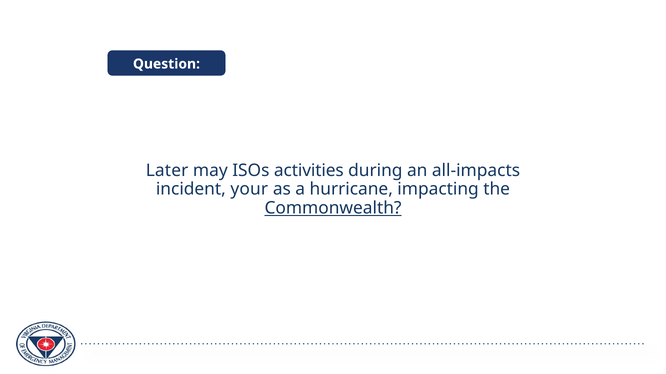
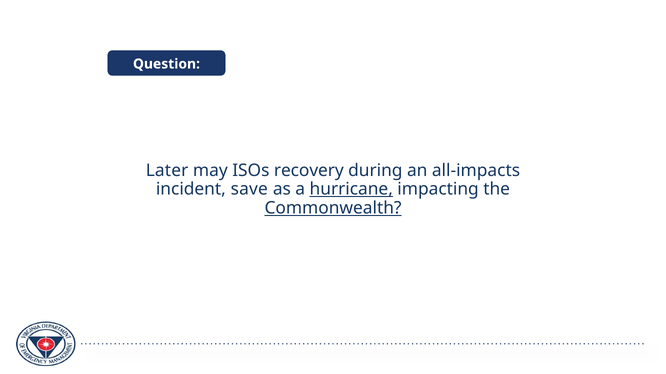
activities: activities -> recovery (309, 171)
your: your -> save (249, 190)
hurricane underline: none -> present (351, 190)
